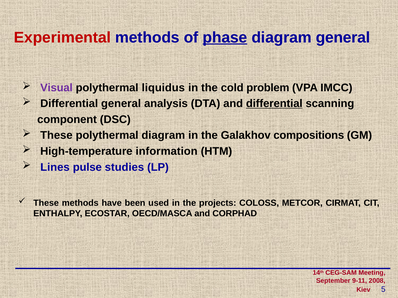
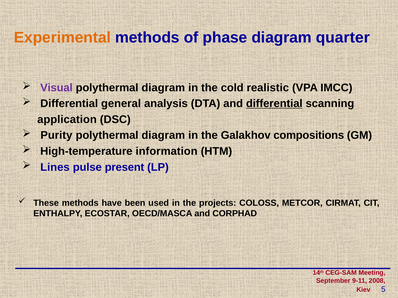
Experimental colour: red -> orange (62, 37)
phase underline: present -> none (225, 37)
diagram general: general -> quarter (343, 37)
liquidus: liquidus -> diagram (163, 88)
problem: problem -> realistic (268, 88)
component: component -> application (67, 120)
These: These -> Purity (56, 136)
studies: studies -> present (125, 167)
